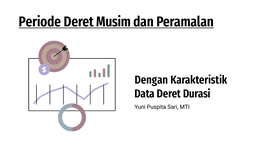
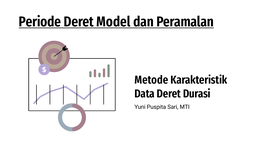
Musim: Musim -> Model (113, 22)
Dengan: Dengan -> Metode (151, 80)
